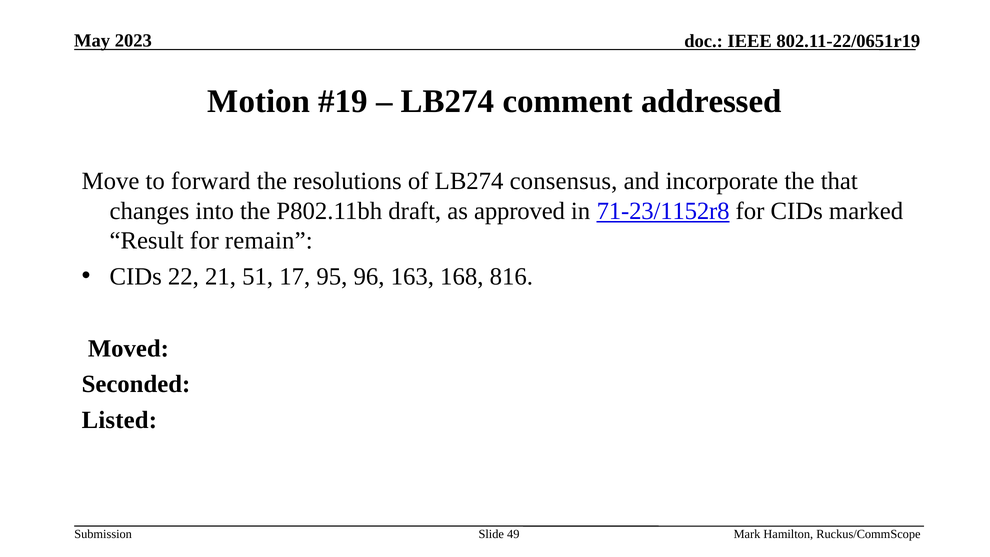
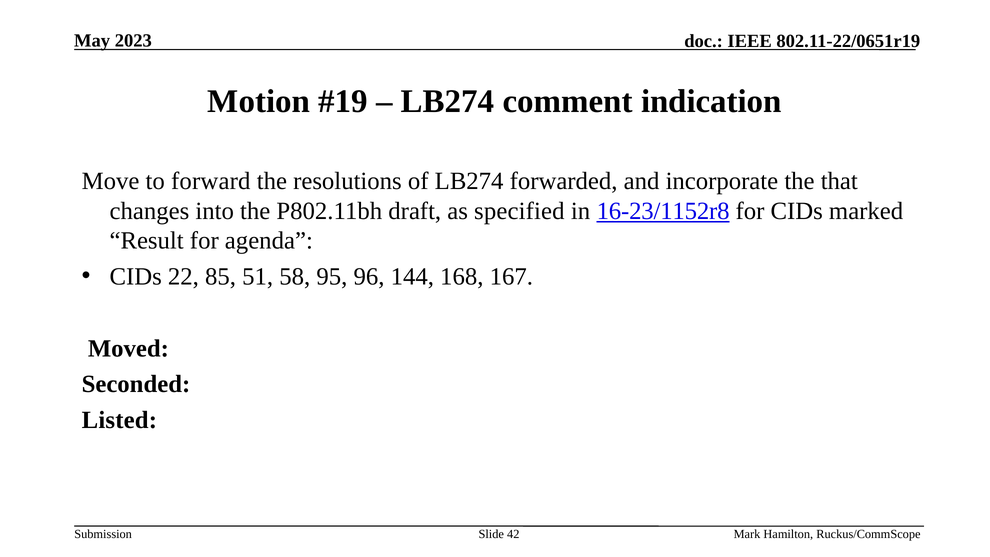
addressed: addressed -> indication (711, 101)
consensus: consensus -> forwarded (564, 181)
approved: approved -> specified (519, 211)
71-23/1152r8: 71-23/1152r8 -> 16-23/1152r8 (663, 211)
remain: remain -> agenda (269, 241)
21: 21 -> 85 (221, 276)
17: 17 -> 58 (295, 276)
163: 163 -> 144 (412, 276)
816: 816 -> 167 (511, 276)
49: 49 -> 42 (513, 534)
